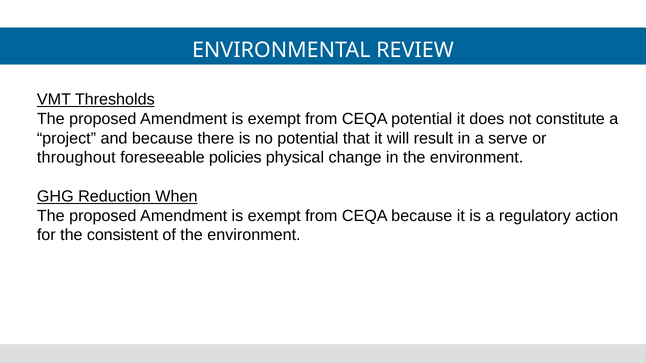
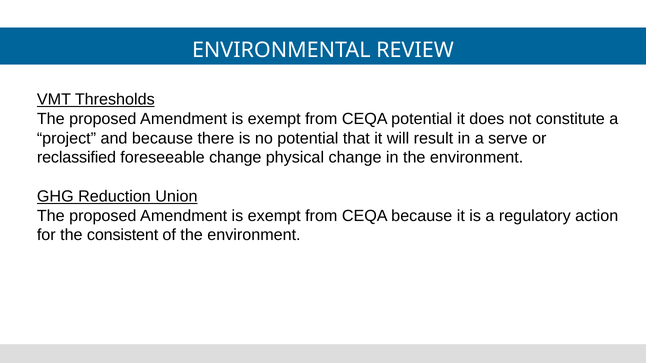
throughout: throughout -> reclassified (76, 158)
foreseeable policies: policies -> change (235, 158)
When: When -> Union (176, 197)
